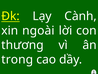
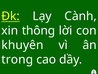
ngoài: ngoài -> thông (38, 30)
thương: thương -> khuyên (22, 45)
